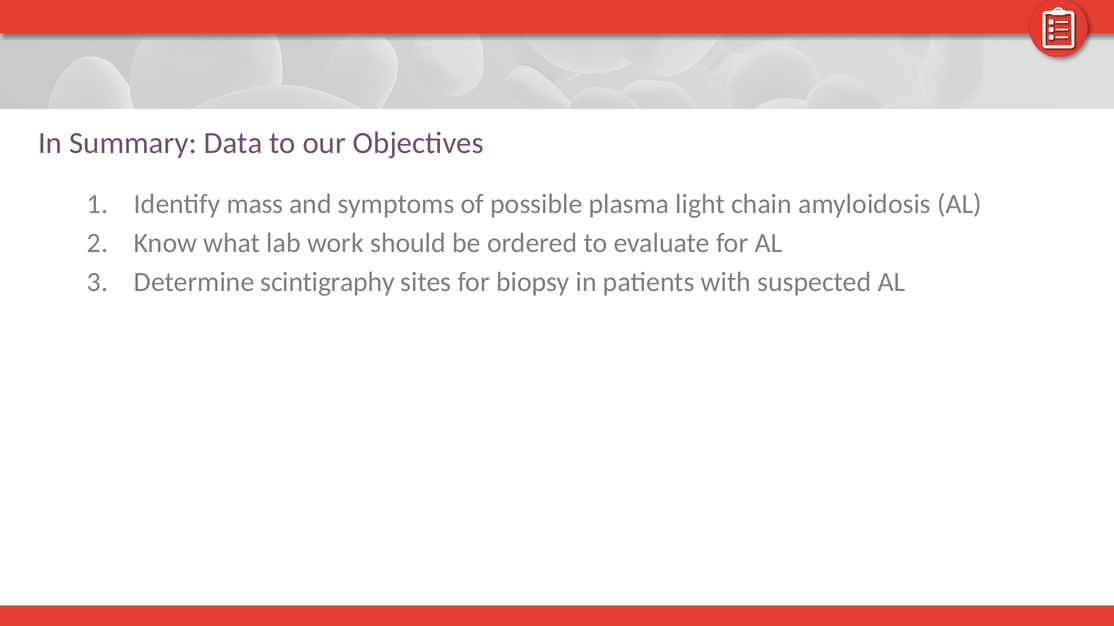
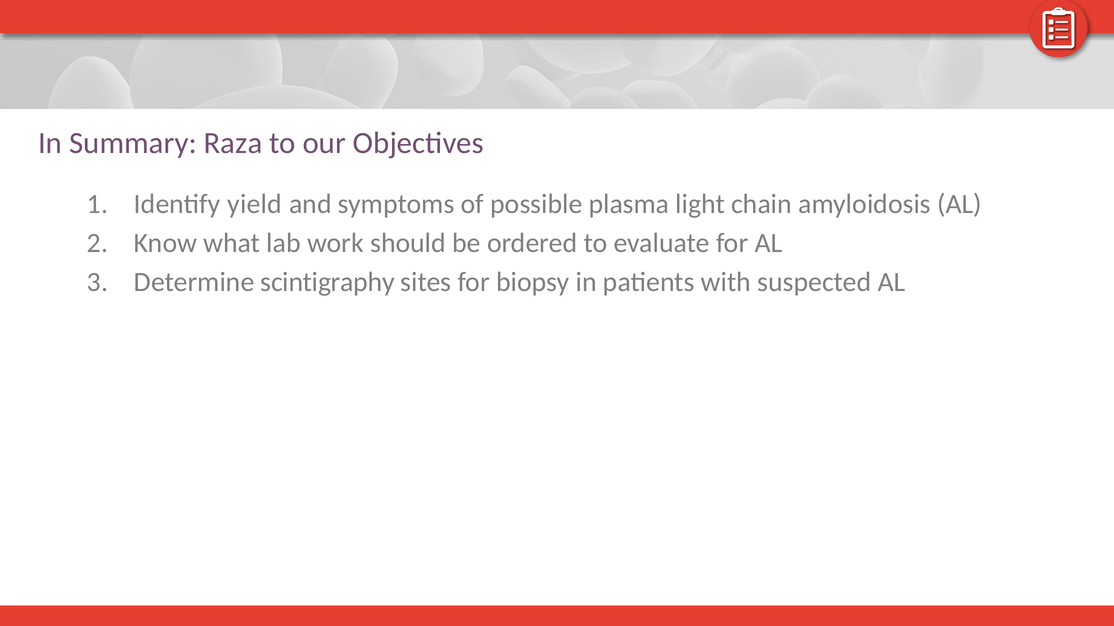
Data: Data -> Raza (233, 143)
mass: mass -> yield (255, 204)
